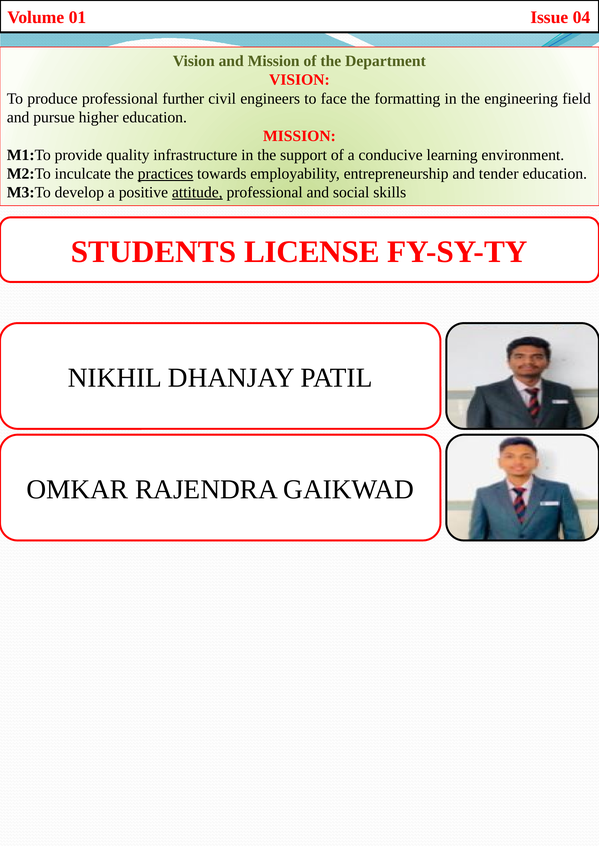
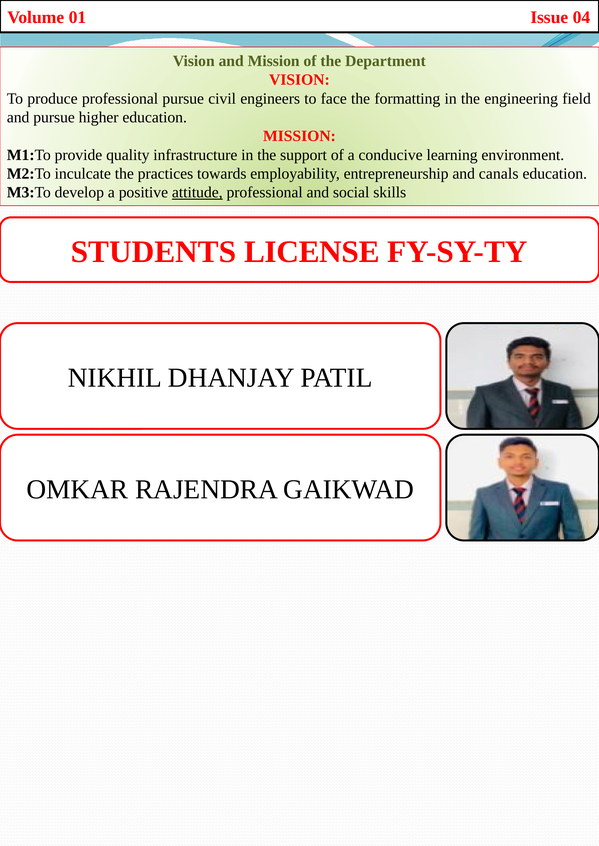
professional further: further -> pursue (183, 98)
practices underline: present -> none (165, 174)
tender: tender -> canals (499, 174)
